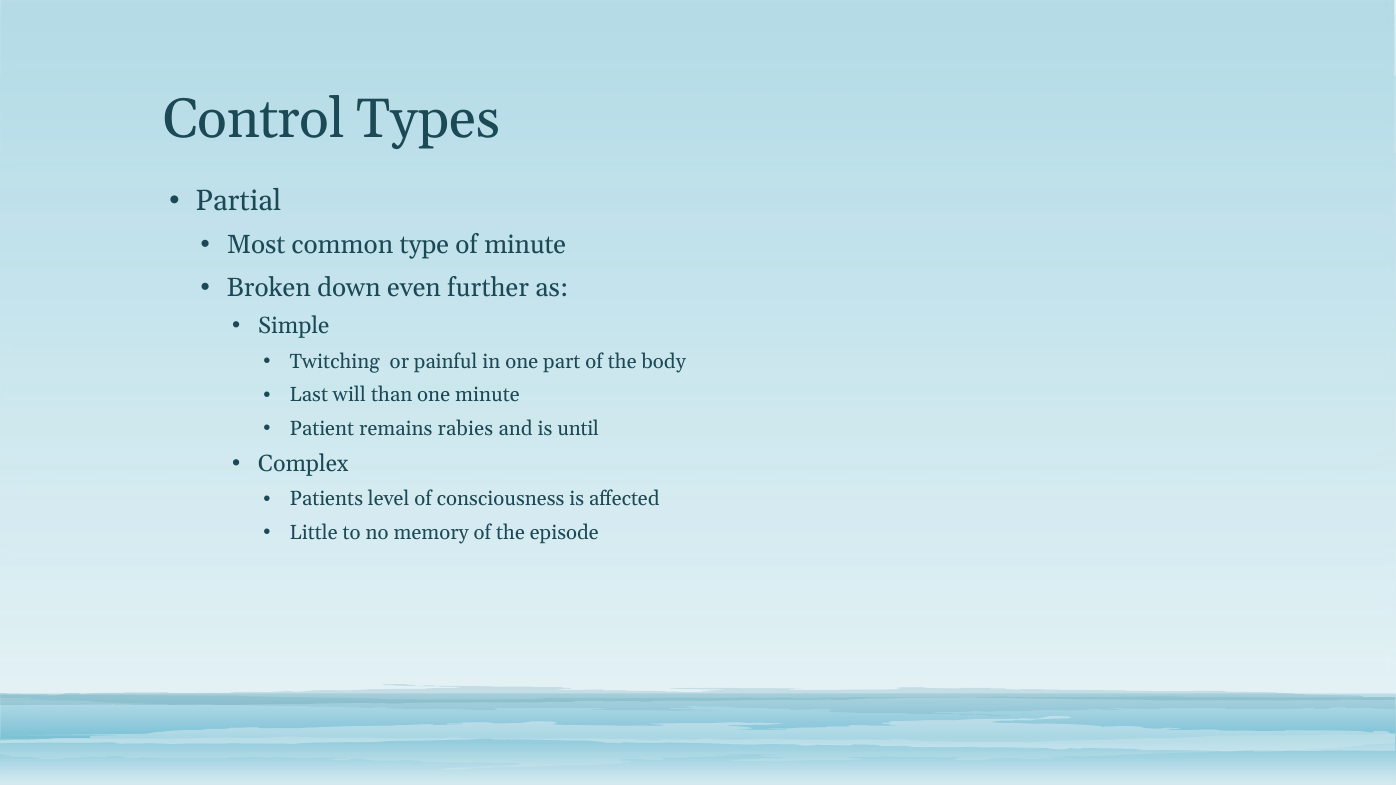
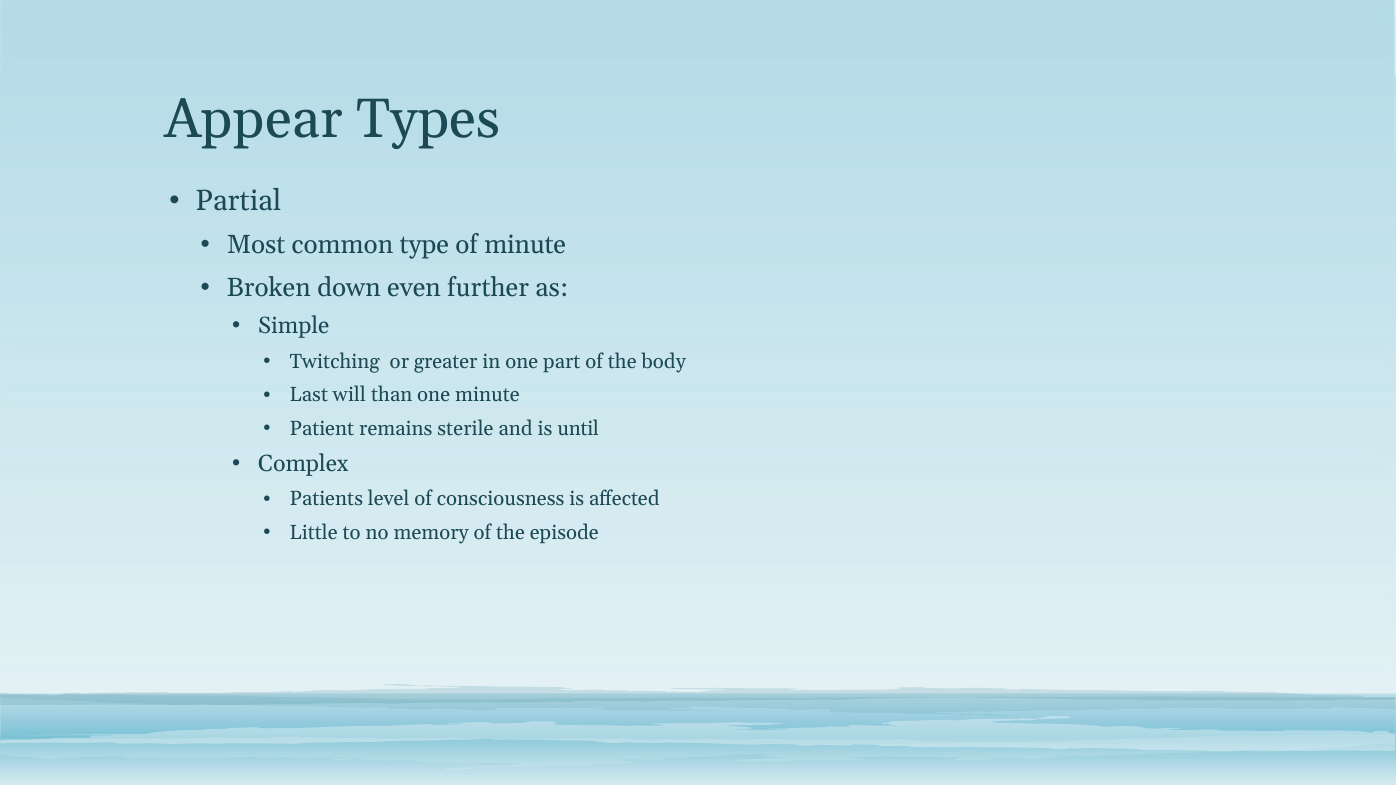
Control: Control -> Appear (254, 120)
painful: painful -> greater (446, 362)
rabies: rabies -> sterile (465, 429)
